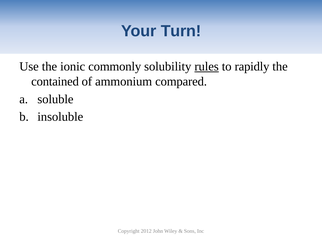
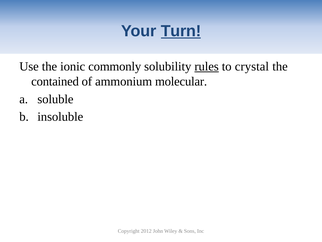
Turn underline: none -> present (181, 31)
rapidly: rapidly -> crystal (252, 66)
compared: compared -> molecular (181, 81)
